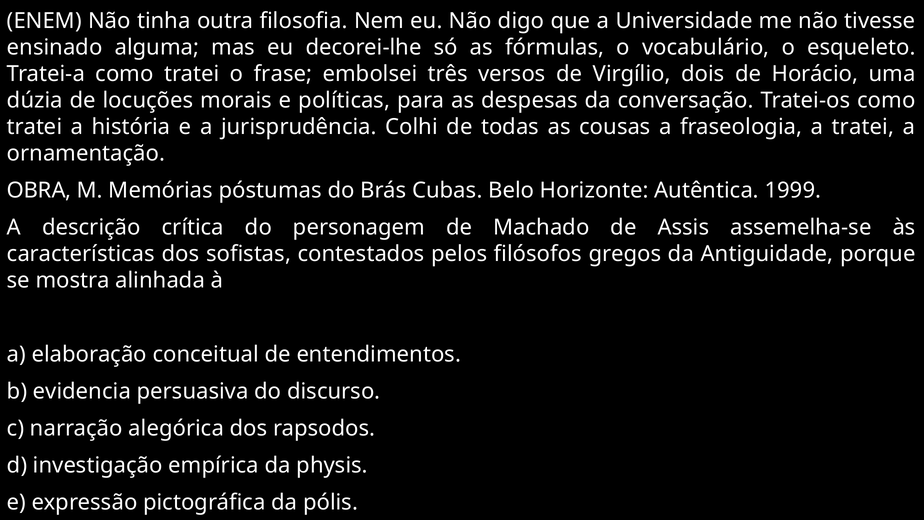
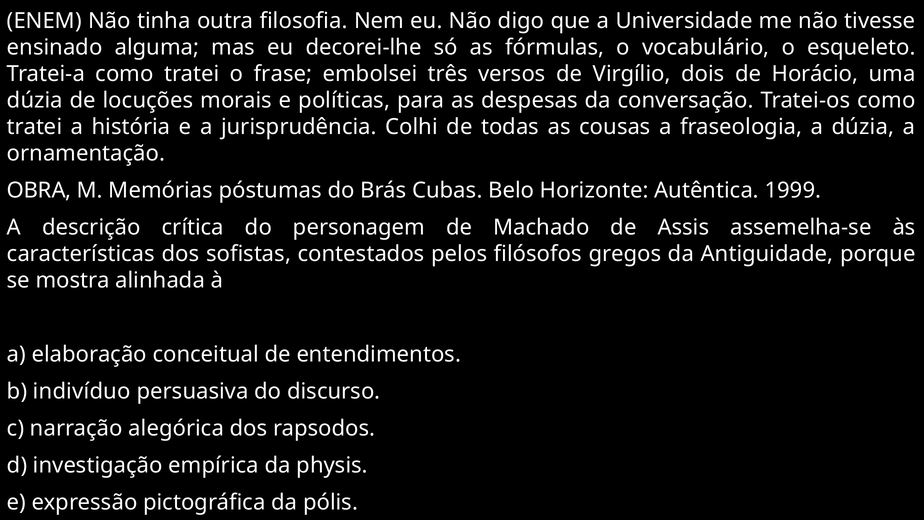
a tratei: tratei -> dúzia (863, 127)
evidencia: evidencia -> indivíduo (82, 391)
